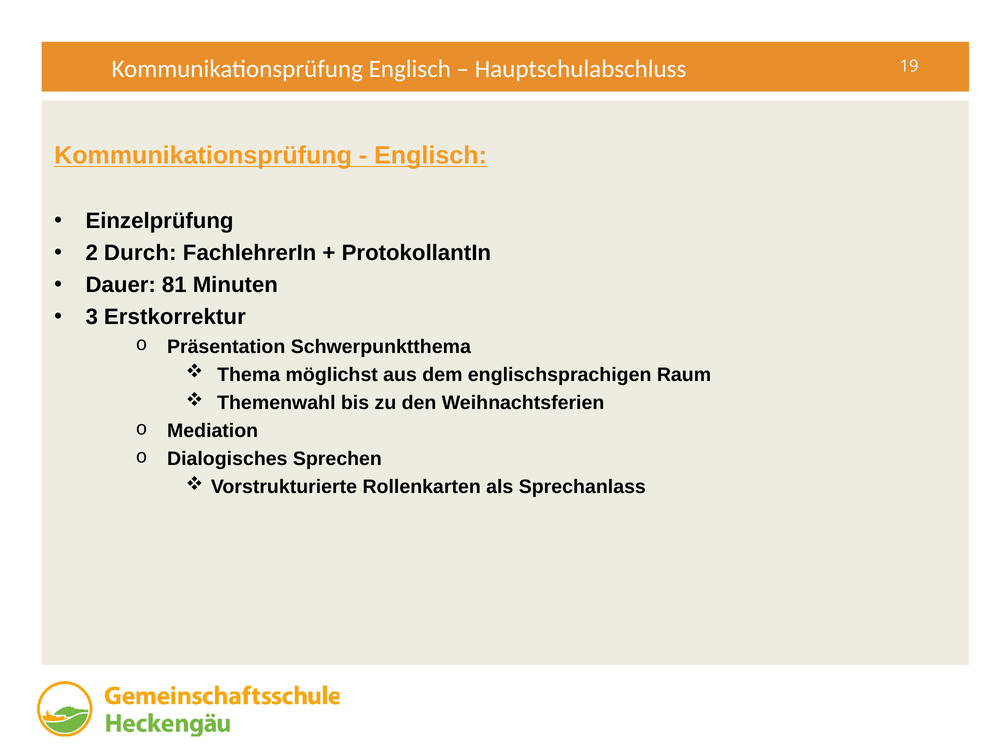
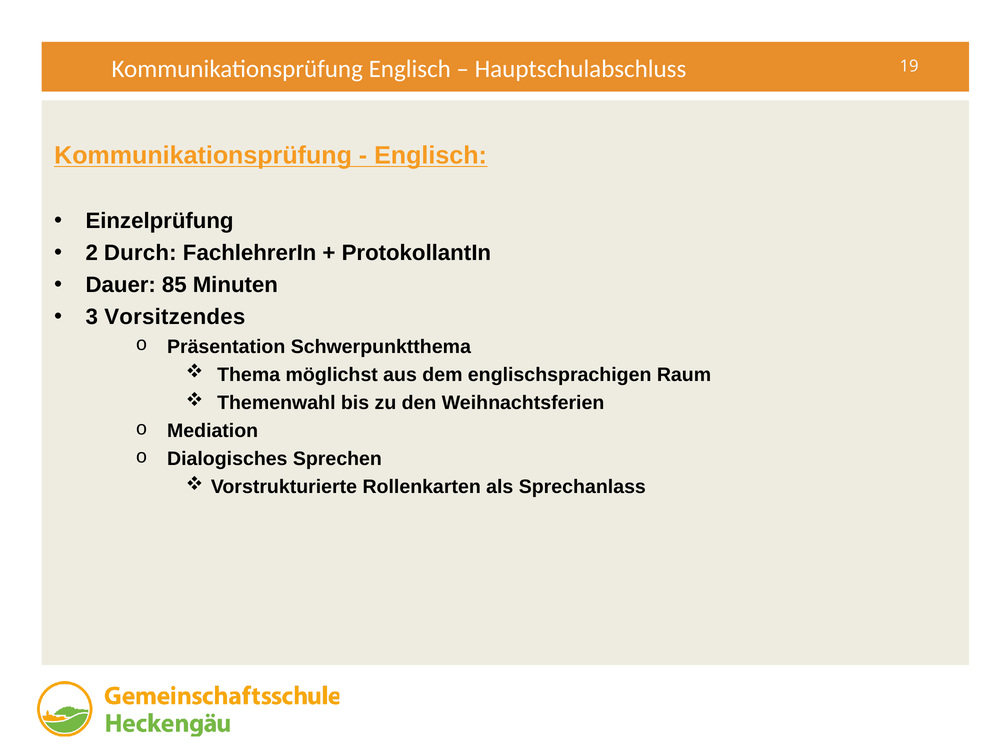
81: 81 -> 85 (174, 285)
Erstkorrektur: Erstkorrektur -> Vorsitzendes (175, 317)
